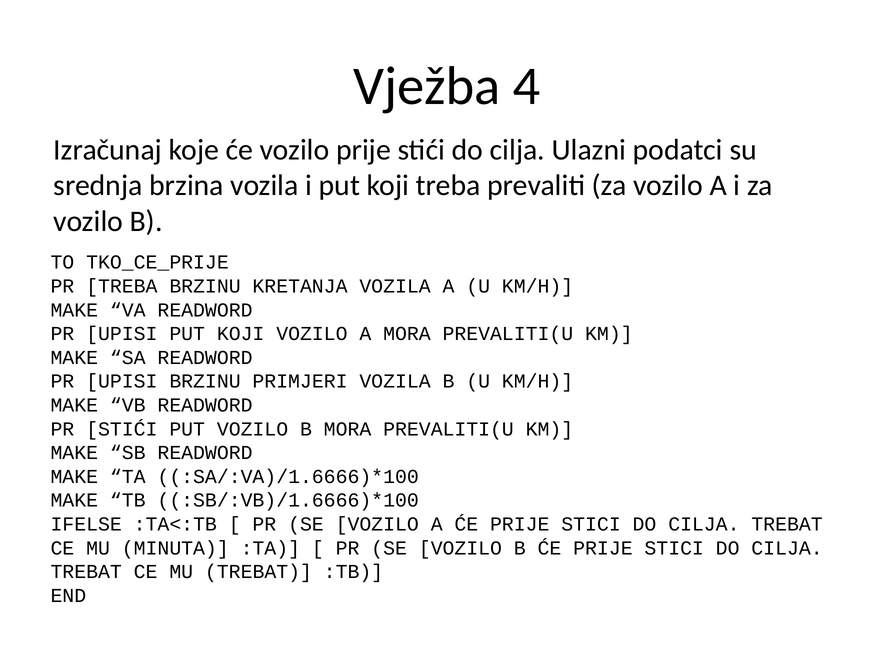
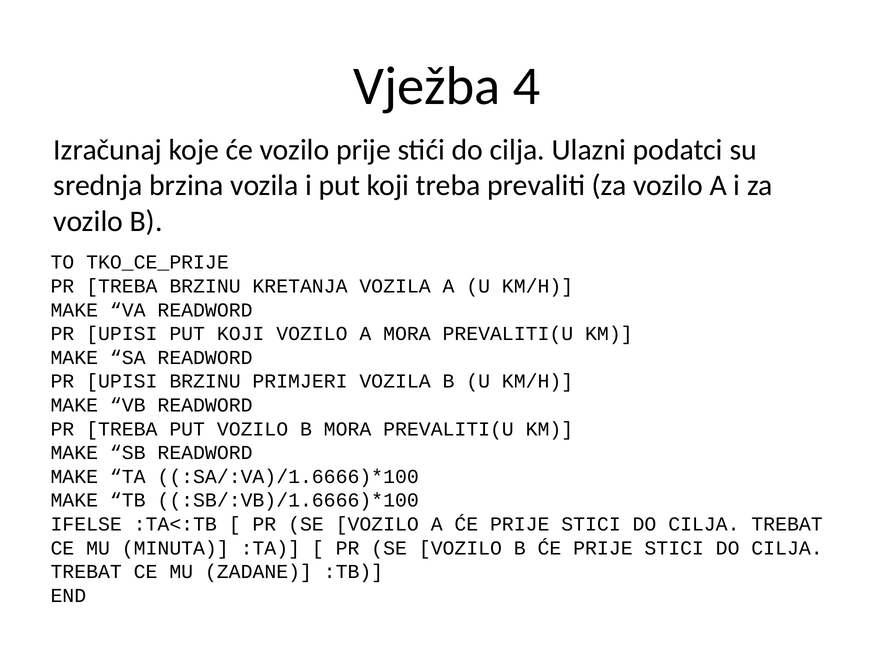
STIĆI: STIĆI -> TREBA (122, 429)
MU TREBAT: TREBAT -> ZADANE (258, 572)
